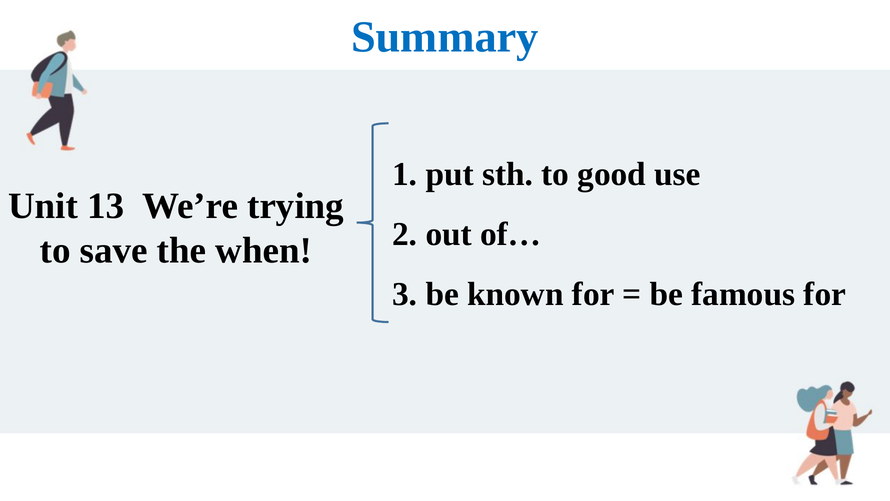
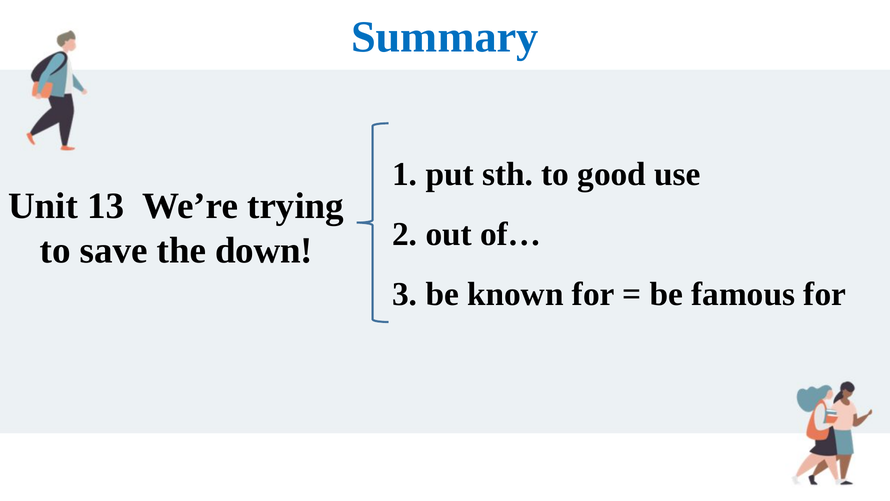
when: when -> down (264, 251)
